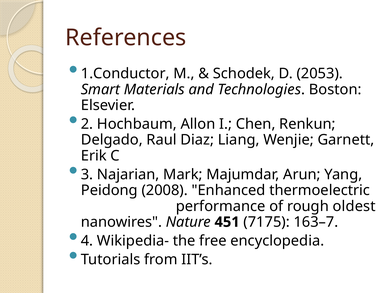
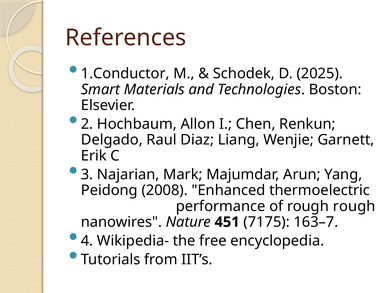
2053: 2053 -> 2025 (320, 74)
rough oldest: oldest -> rough (354, 206)
